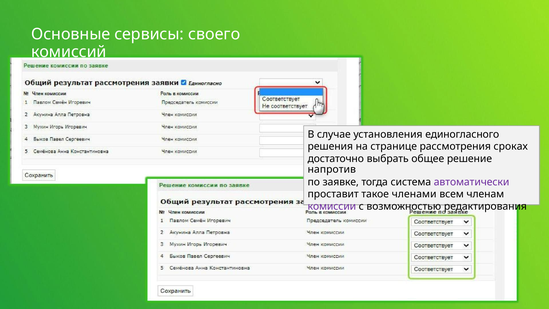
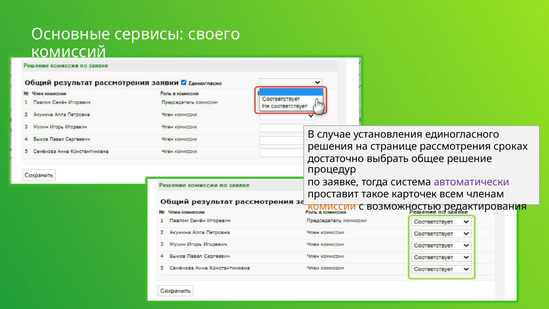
напротив: напротив -> процедур (332, 169)
членами: членами -> карточек (414, 194)
комиссии colour: purple -> orange (332, 206)
